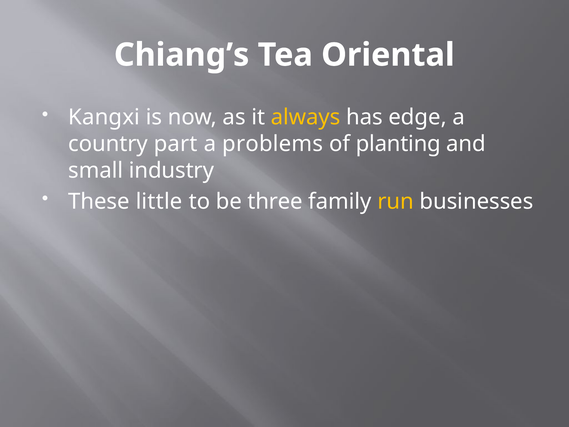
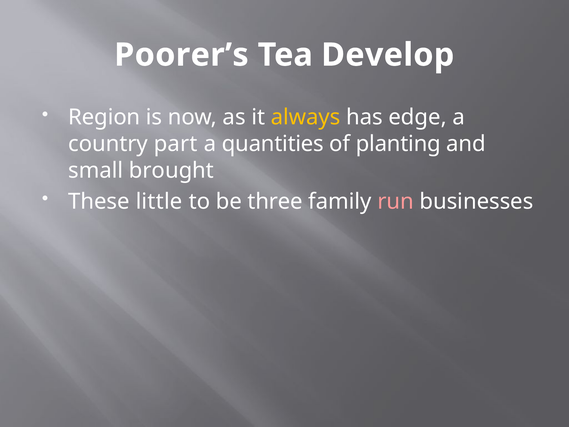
Chiang’s: Chiang’s -> Poorer’s (181, 55)
Oriental: Oriental -> Develop (388, 55)
Kangxi: Kangxi -> Region (104, 117)
problems: problems -> quantities (273, 144)
industry: industry -> brought (171, 170)
run colour: yellow -> pink (396, 201)
